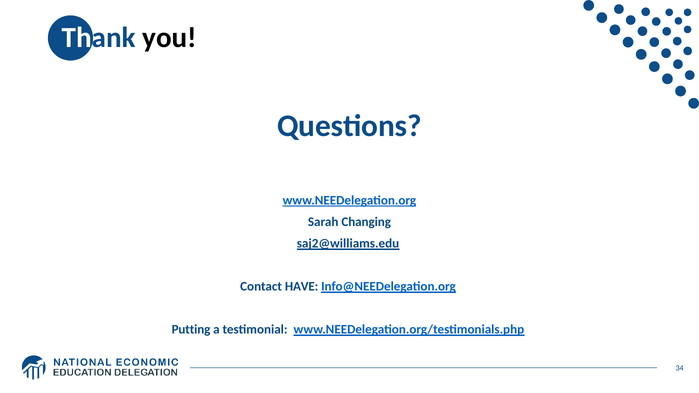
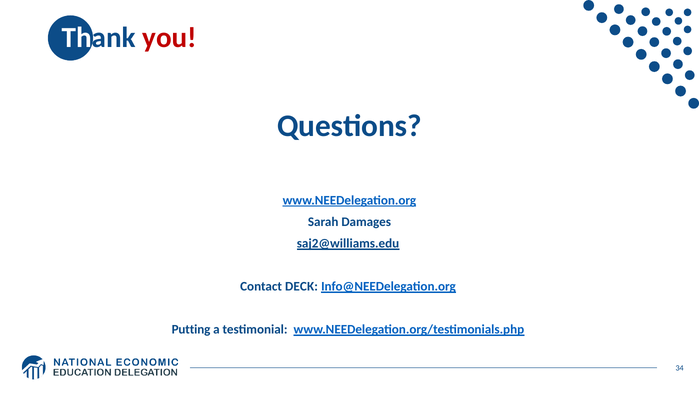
you colour: black -> red (169, 38)
Changing: Changing -> Damages (366, 222)
HAVE: HAVE -> DECK (301, 287)
